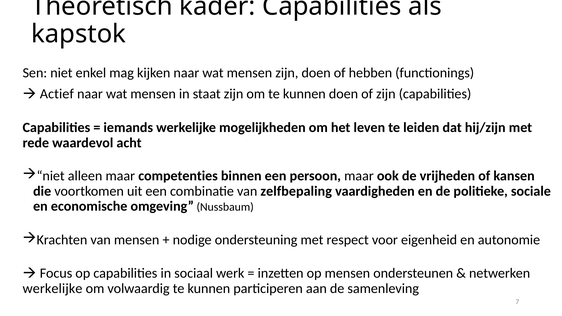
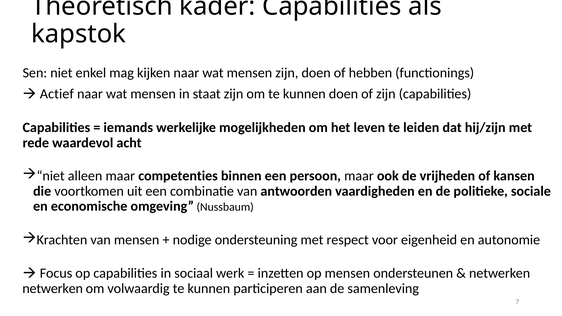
zelfbepaling: zelfbepaling -> antwoorden (296, 191)
werkelijke: werkelijke -> netwerken (53, 289)
